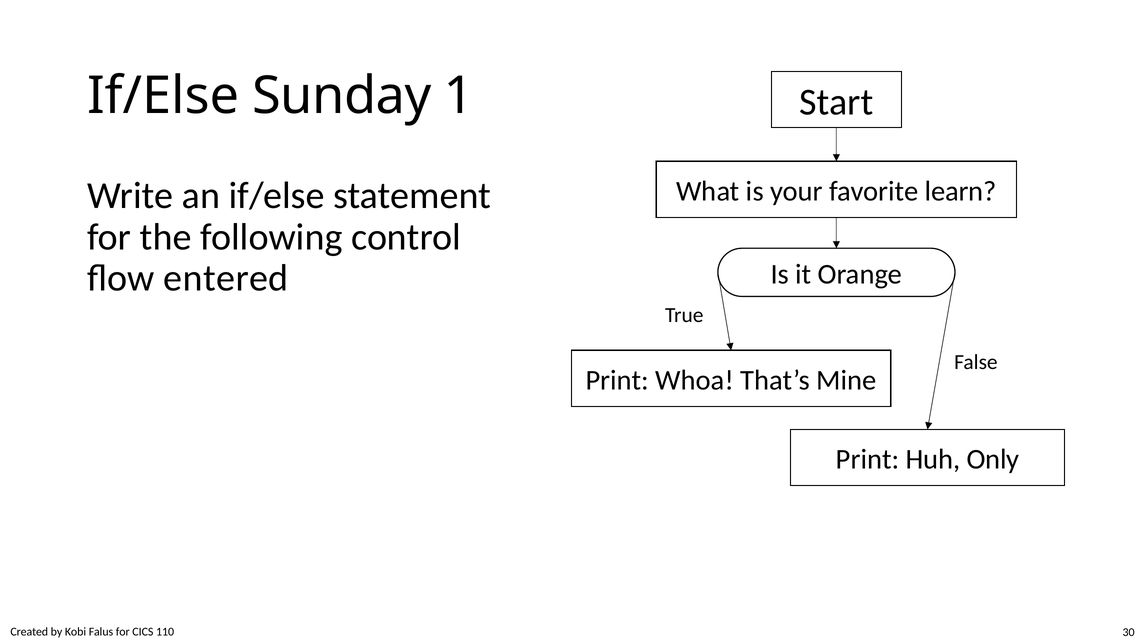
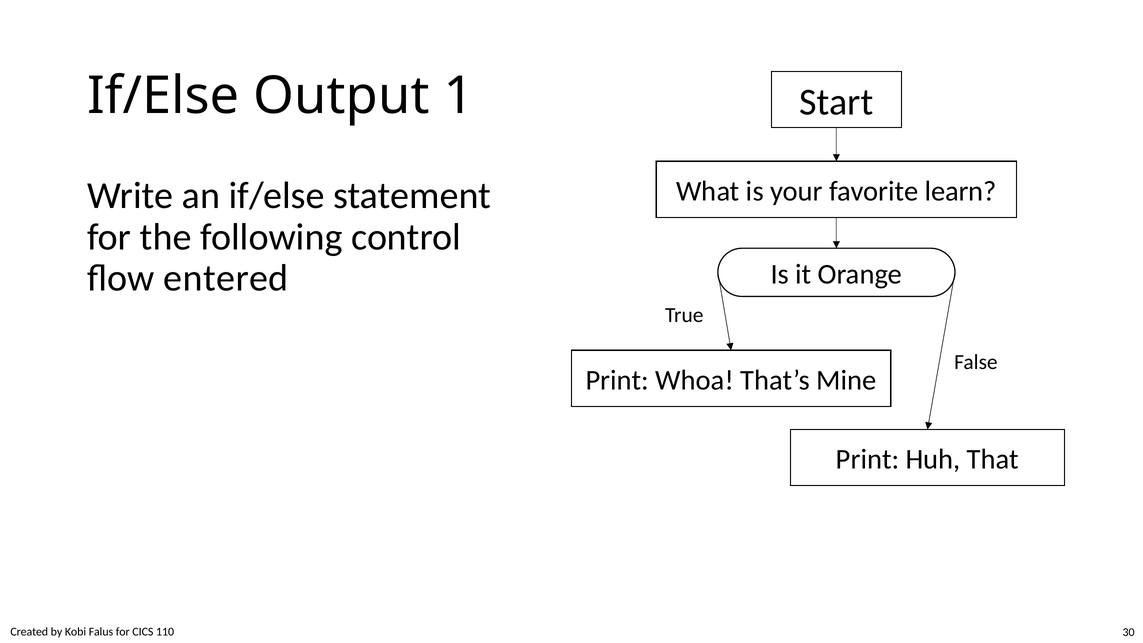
Sunday: Sunday -> Output (341, 96)
Only: Only -> That (993, 459)
